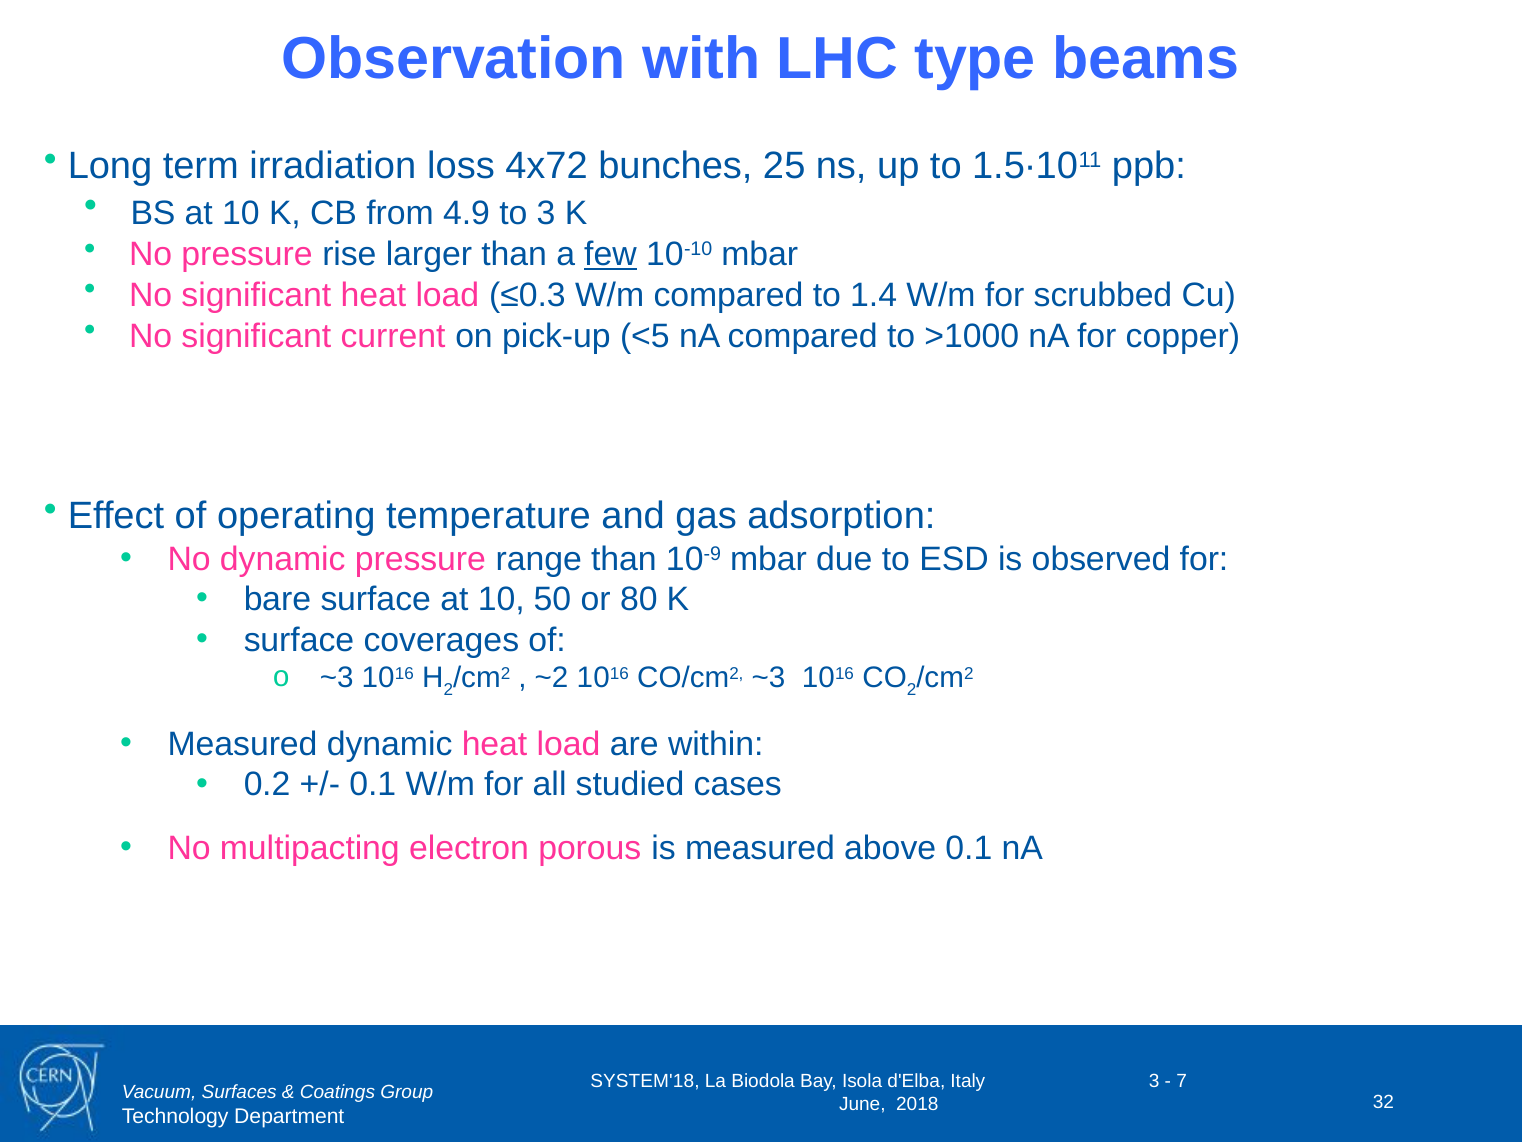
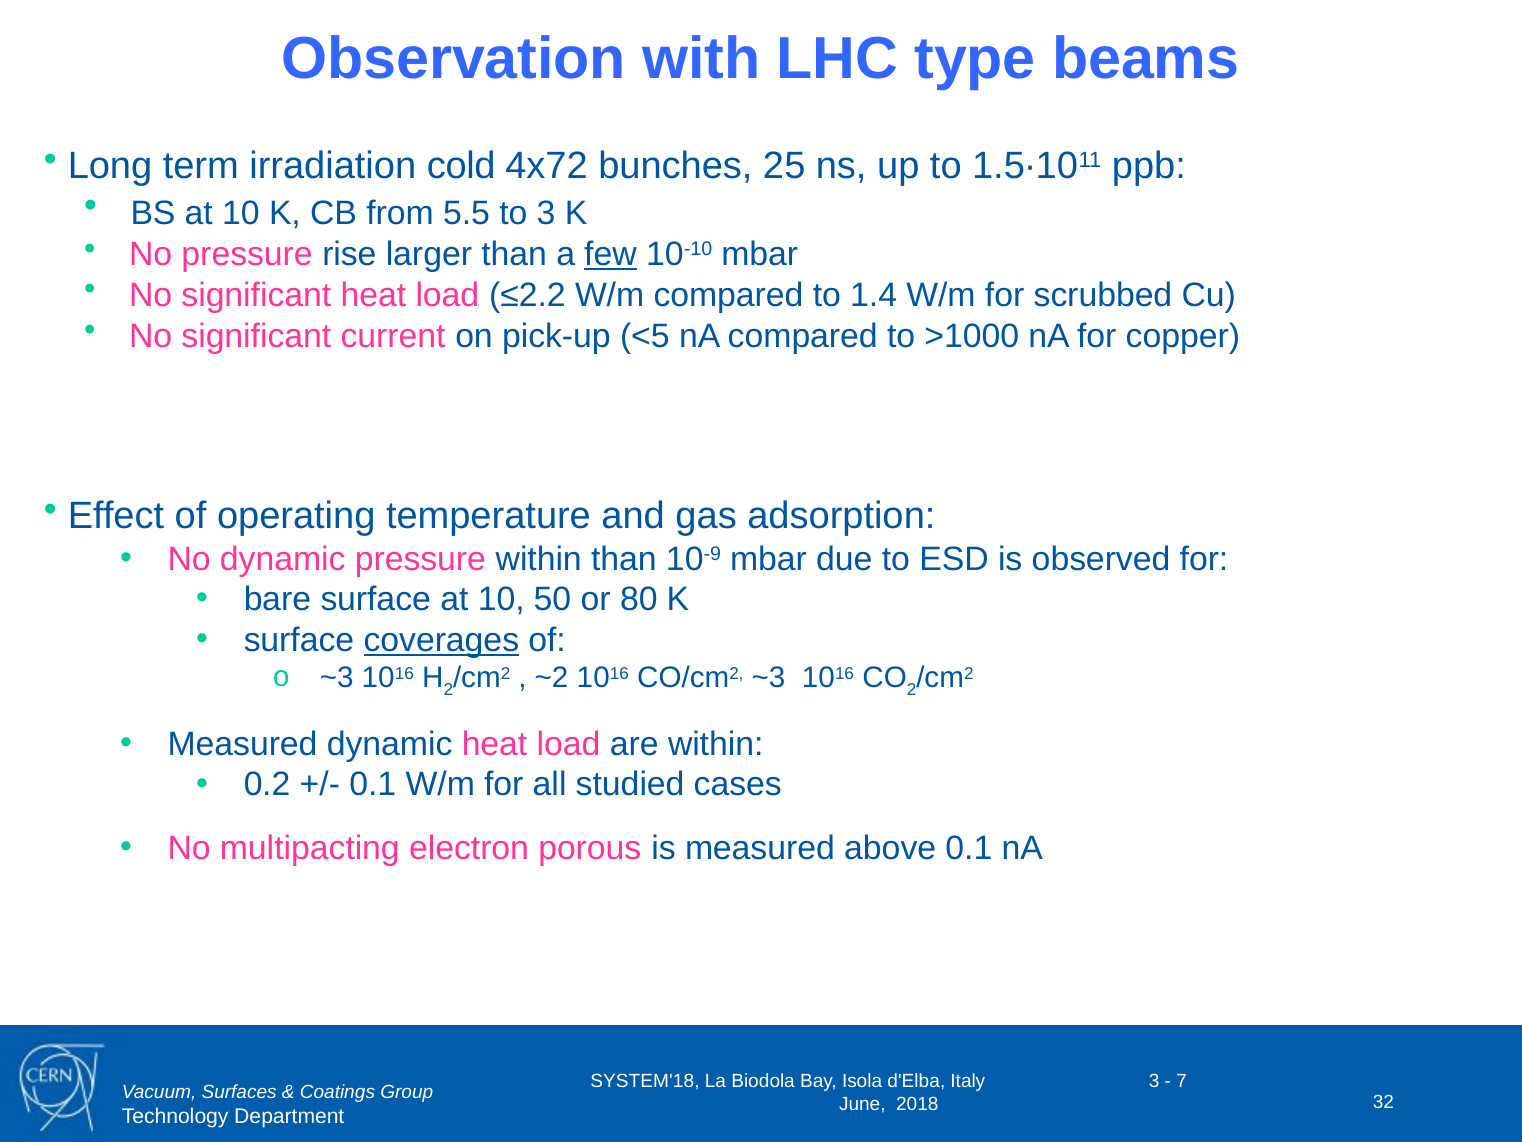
loss: loss -> cold (461, 166)
4.9: 4.9 -> 5.5 (467, 213)
≤0.3: ≤0.3 -> ≤2.2 (527, 295)
pressure range: range -> within (539, 559)
coverages underline: none -> present (441, 640)
